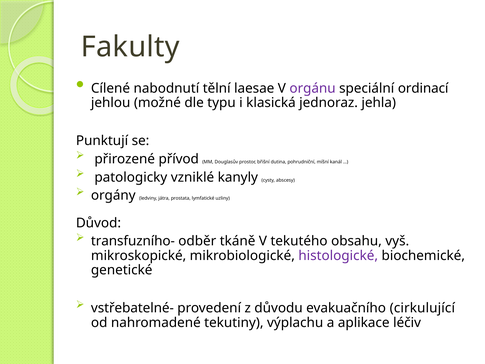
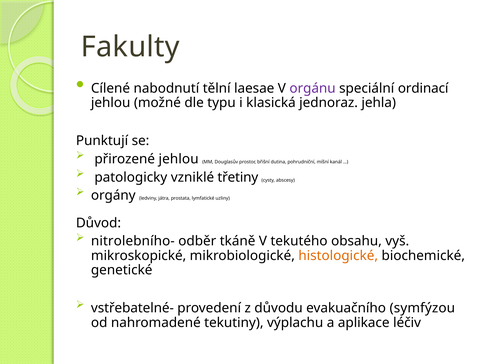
přirozené přívod: přívod -> jehlou (179, 159)
kanyly: kanyly -> třetiny (238, 177)
transfuzního-: transfuzního- -> nitrolebního- (133, 241)
histologické colour: purple -> orange (338, 255)
cirkulující: cirkulující -> symfýzou (422, 308)
